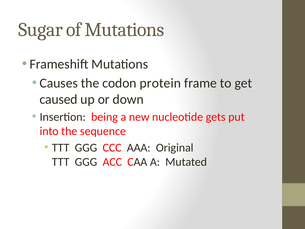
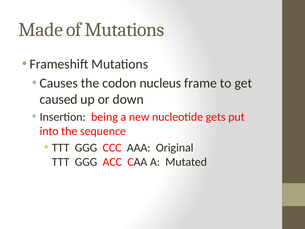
Sugar: Sugar -> Made (41, 30)
protein: protein -> nucleus (160, 83)
